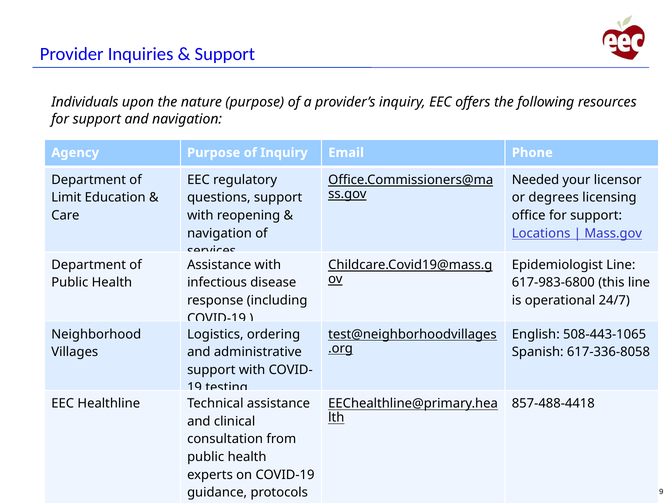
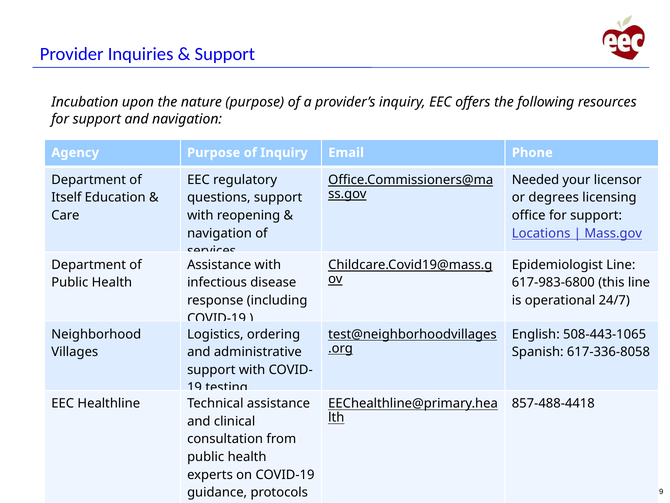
Individuals: Individuals -> Incubation (85, 102)
Limit: Limit -> Itself (66, 197)
